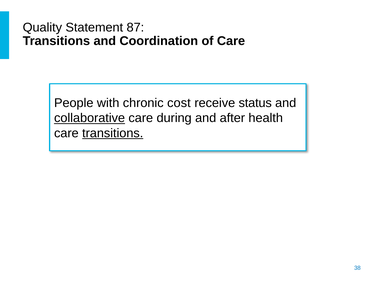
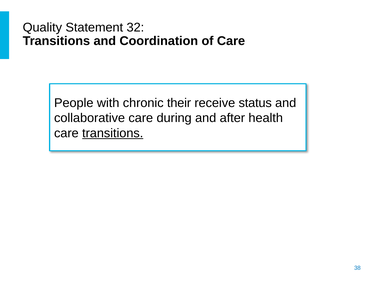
87: 87 -> 32 (135, 27)
cost: cost -> their (179, 103)
collaborative underline: present -> none (90, 118)
